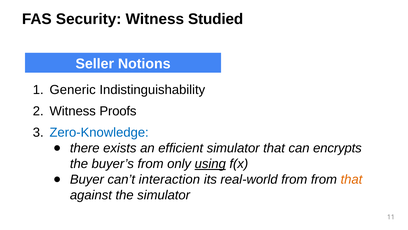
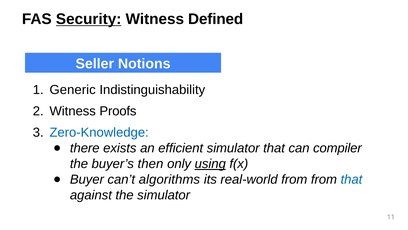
Security underline: none -> present (89, 19)
Studied: Studied -> Defined (216, 19)
encrypts: encrypts -> compiler (337, 148)
buyer’s from: from -> then (150, 164)
interaction: interaction -> algorithms (169, 179)
that colour: orange -> blue (351, 179)
